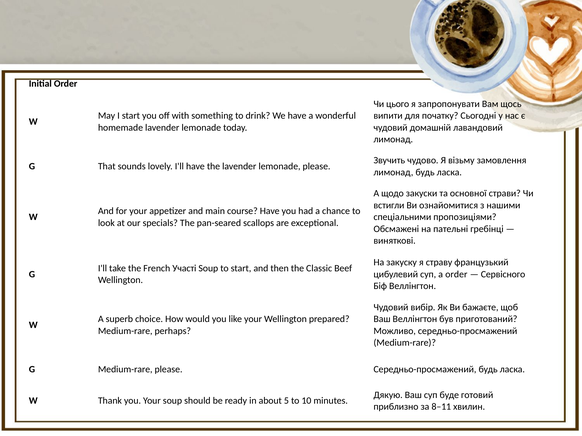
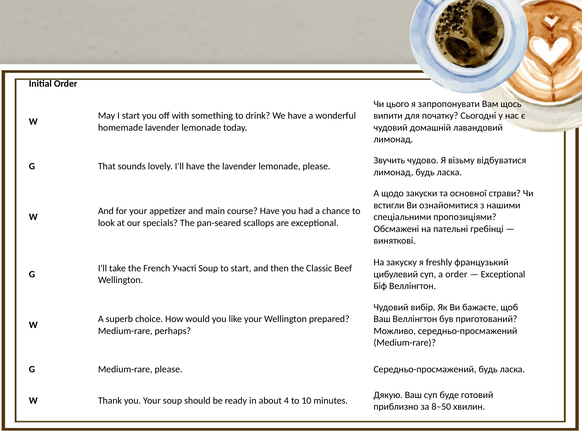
замовлення: замовлення -> відбуватися (502, 161)
страву: страву -> freshly (439, 263)
Сервісного: Сервісного -> Exceptional (503, 275)
5: 5 -> 4 (286, 401)
8–11: 8–11 -> 8–50 (441, 407)
